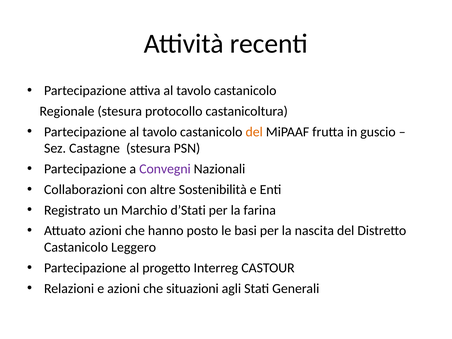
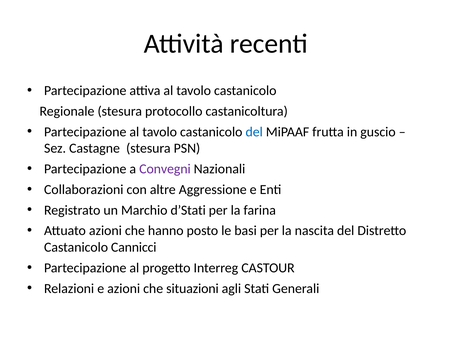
del colour: orange -> blue (254, 132)
Sostenibilità: Sostenibilità -> Aggressione (213, 190)
Leggero: Leggero -> Cannicci (134, 247)
